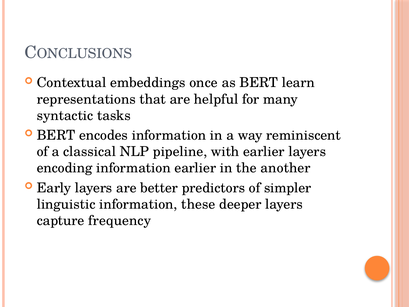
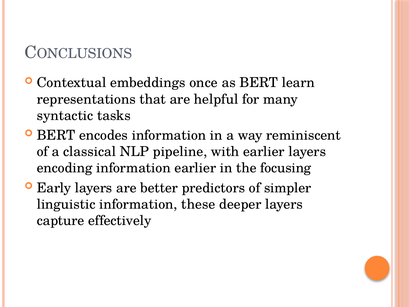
another: another -> focusing (286, 168)
frequency: frequency -> effectively (120, 220)
